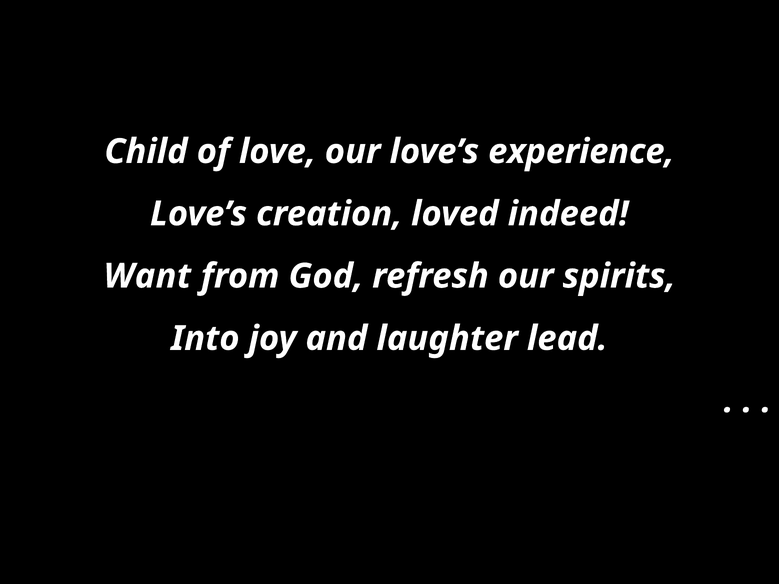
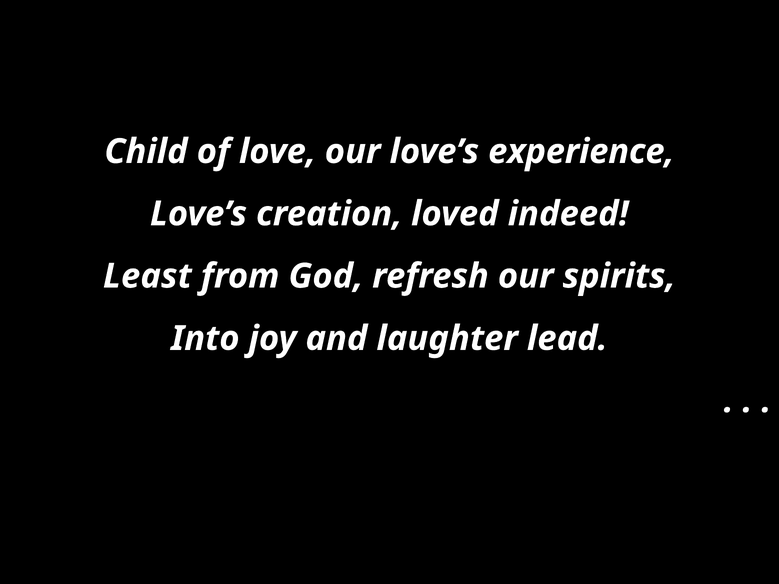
Want: Want -> Least (147, 276)
